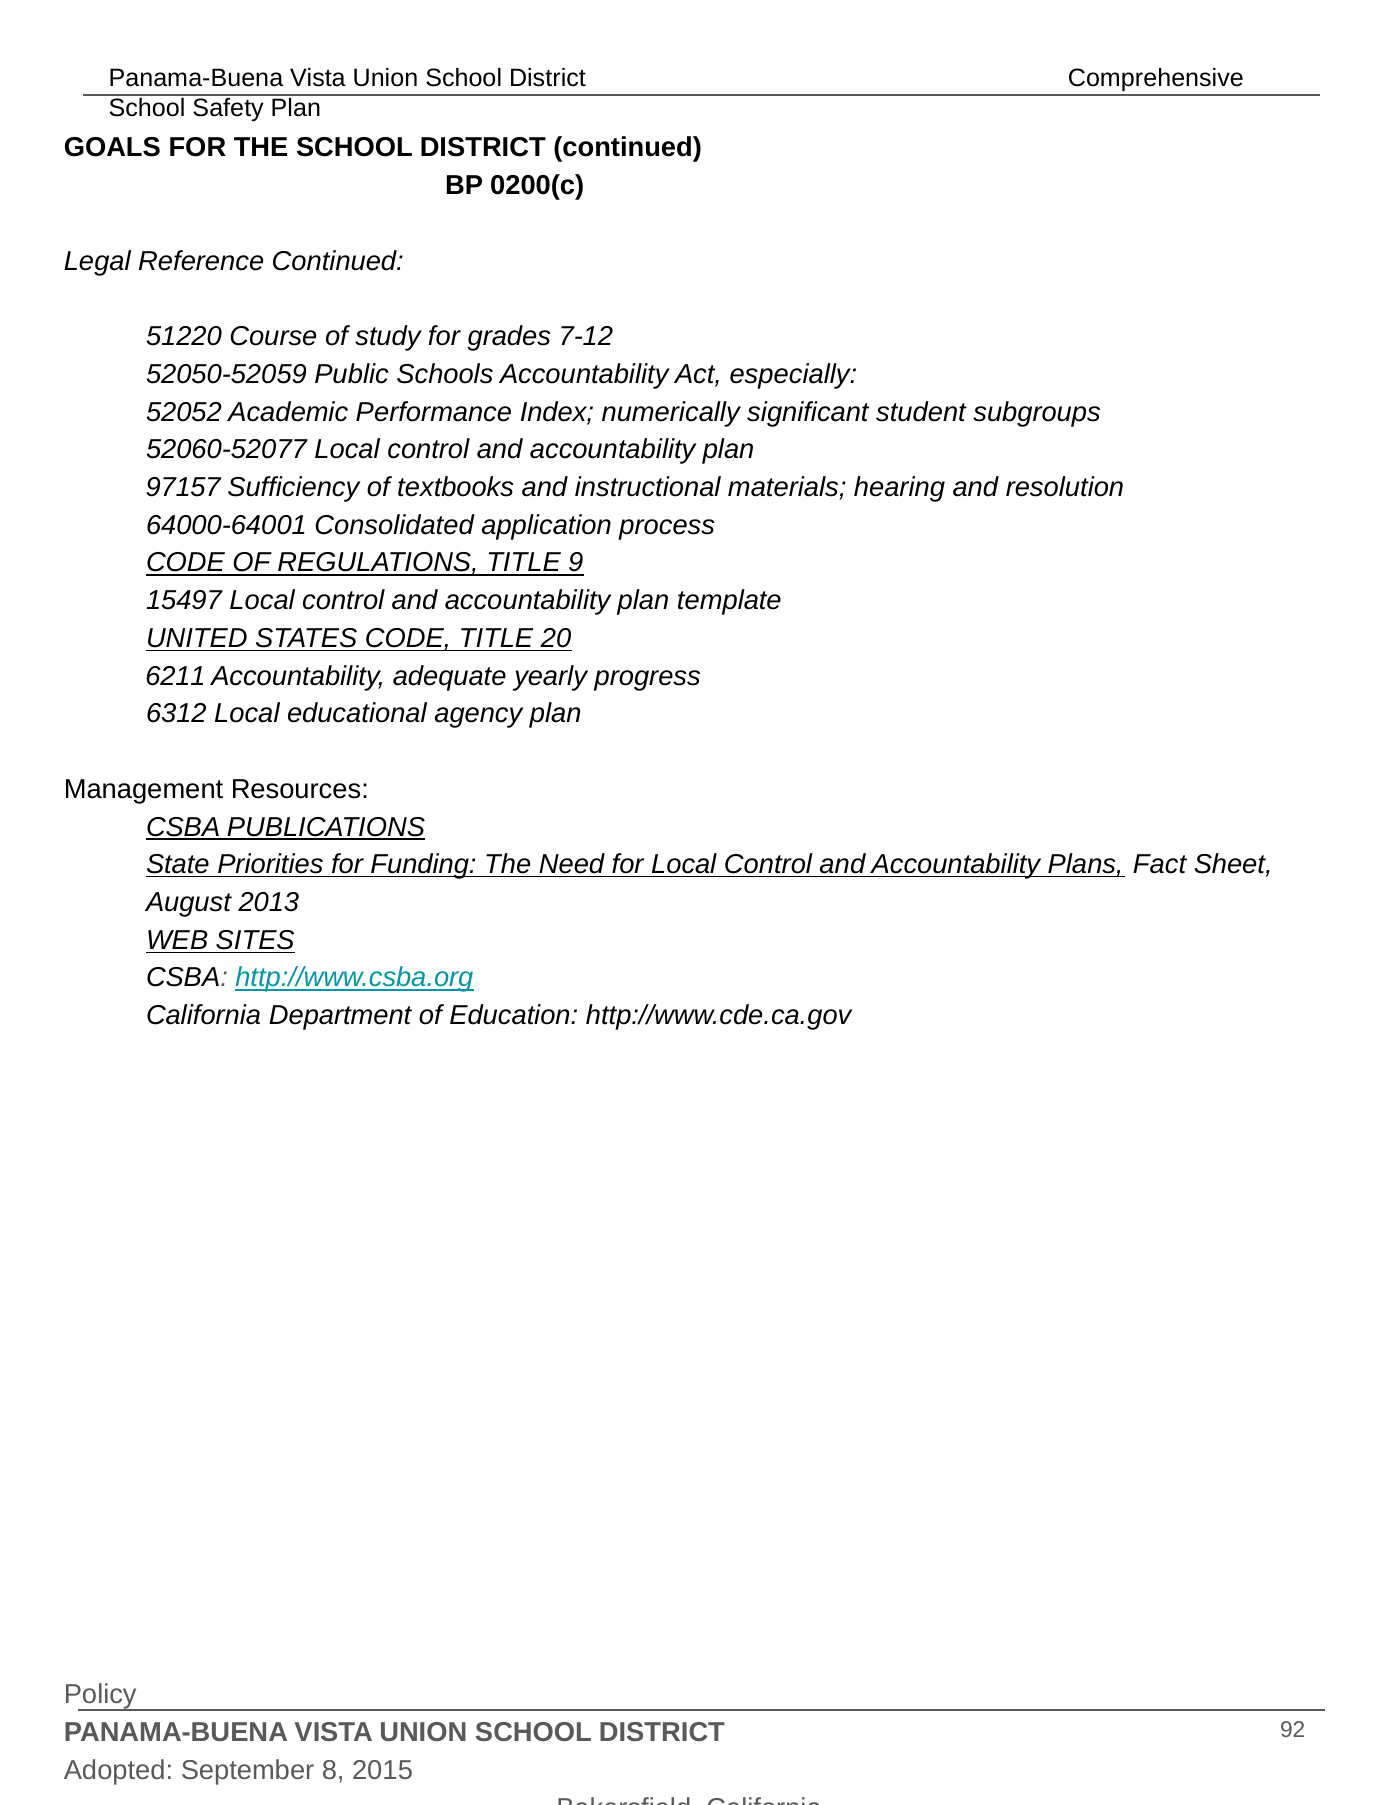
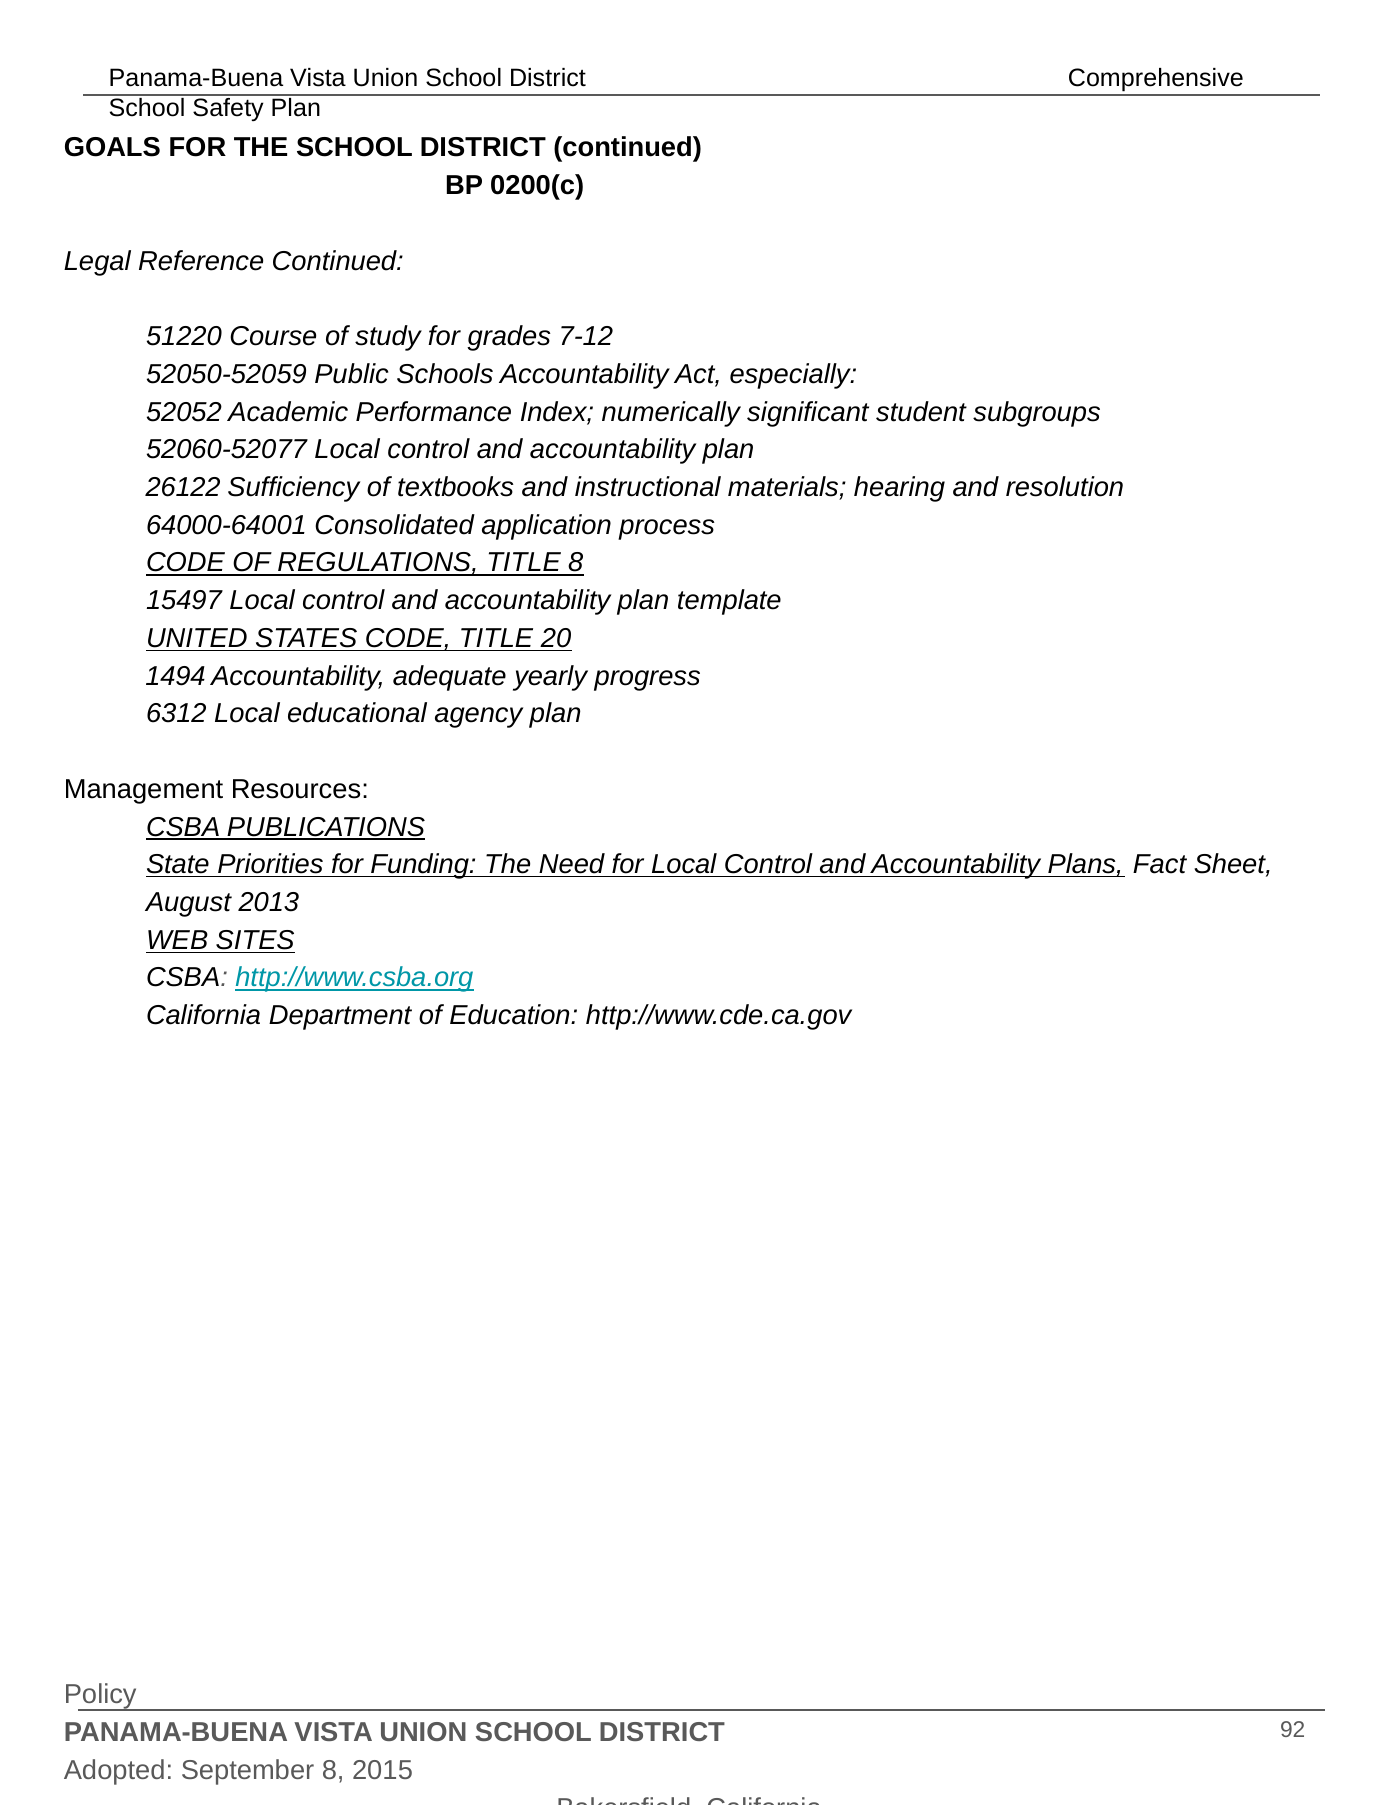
97157: 97157 -> 26122 (183, 488)
TITLE 9: 9 -> 8 (576, 563)
6211: 6211 -> 1494 (175, 676)
